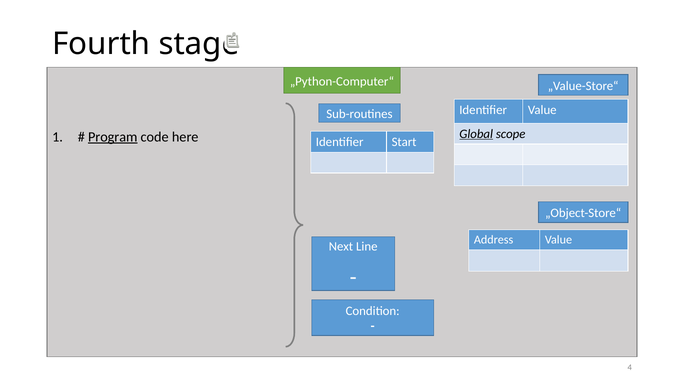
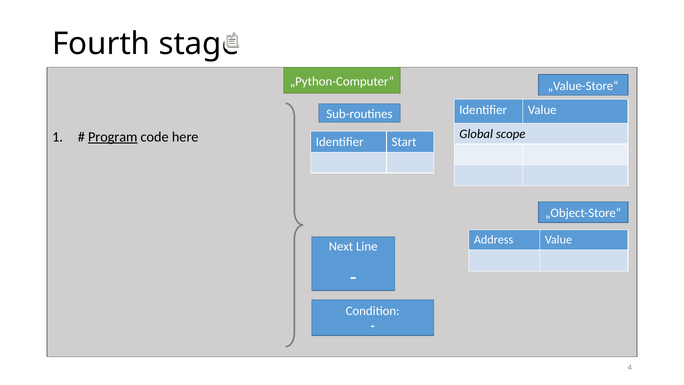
Global underline: present -> none (476, 134)
